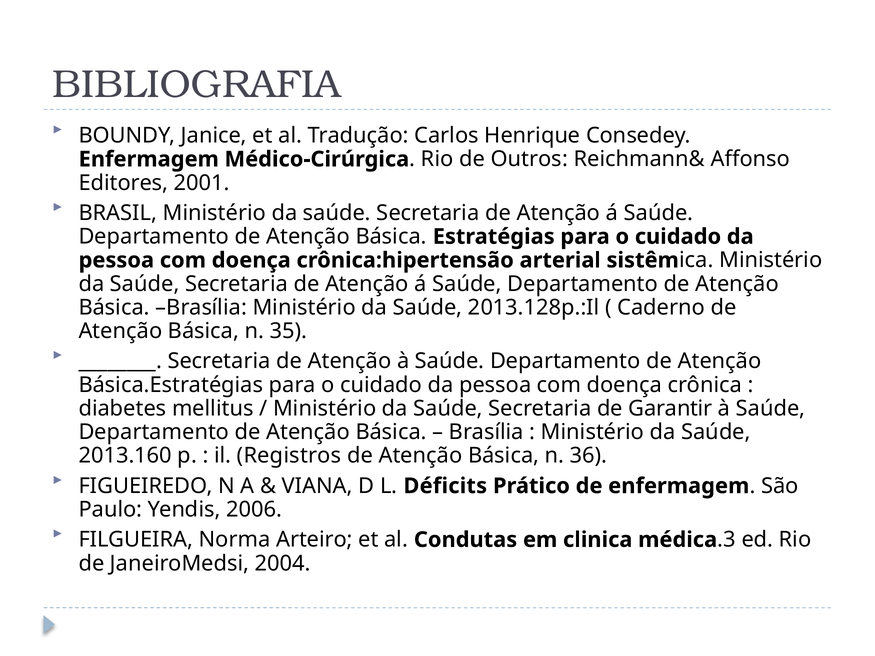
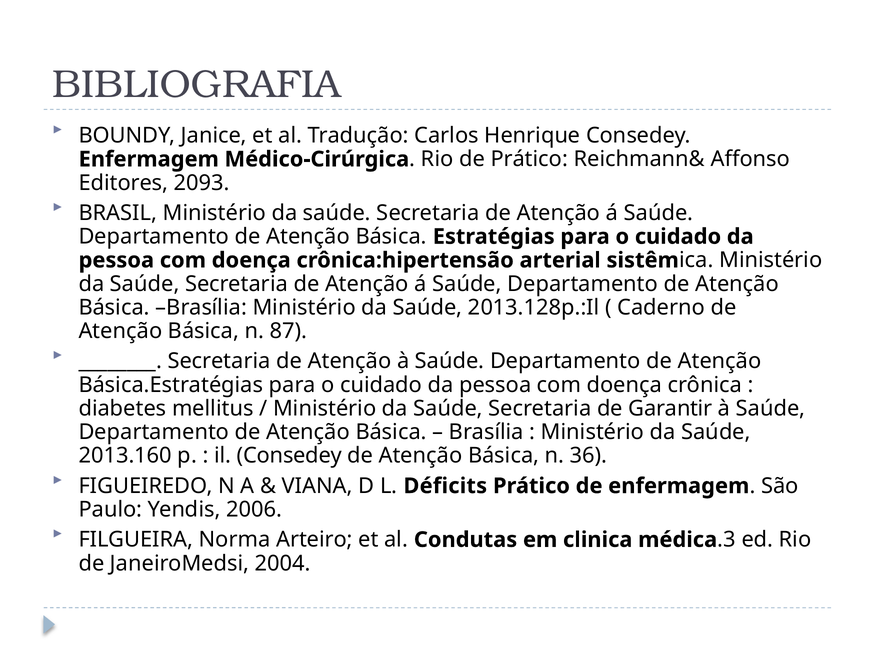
de Outros: Outros -> Prático (529, 159)
2001: 2001 -> 2093 (202, 183)
35: 35 -> 87 (289, 331)
il Registros: Registros -> Consedey (289, 456)
